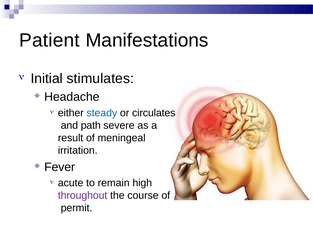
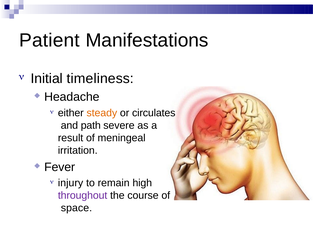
stimulates: stimulates -> timeliness (100, 79)
steady colour: blue -> orange (102, 113)
acute: acute -> injury (71, 184)
permit: permit -> space (76, 209)
